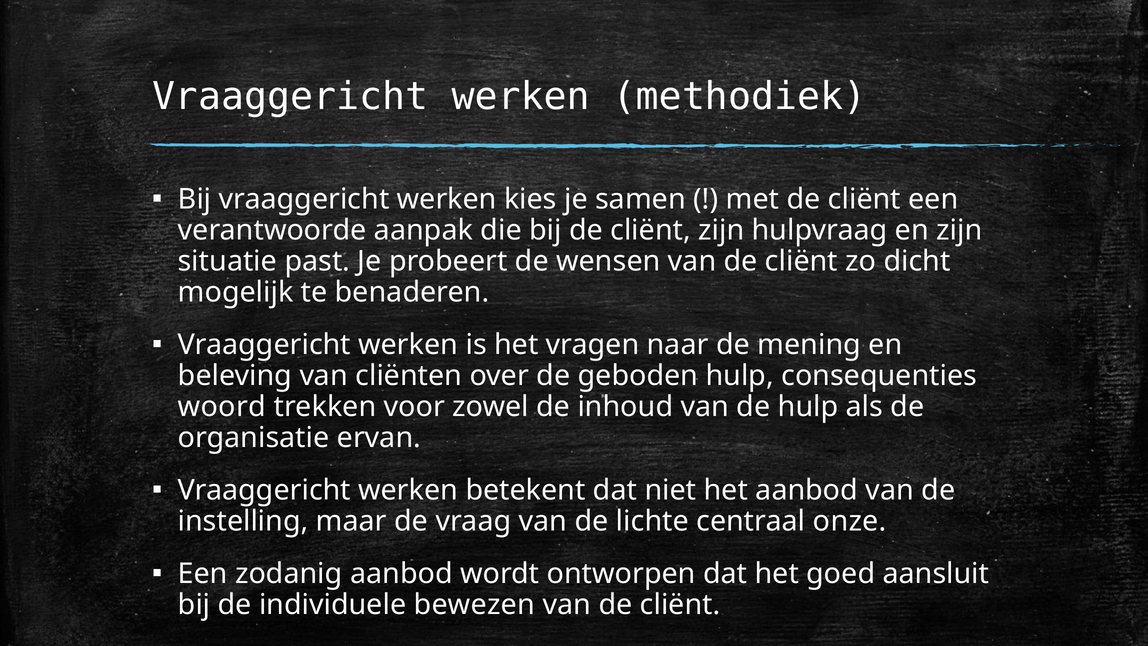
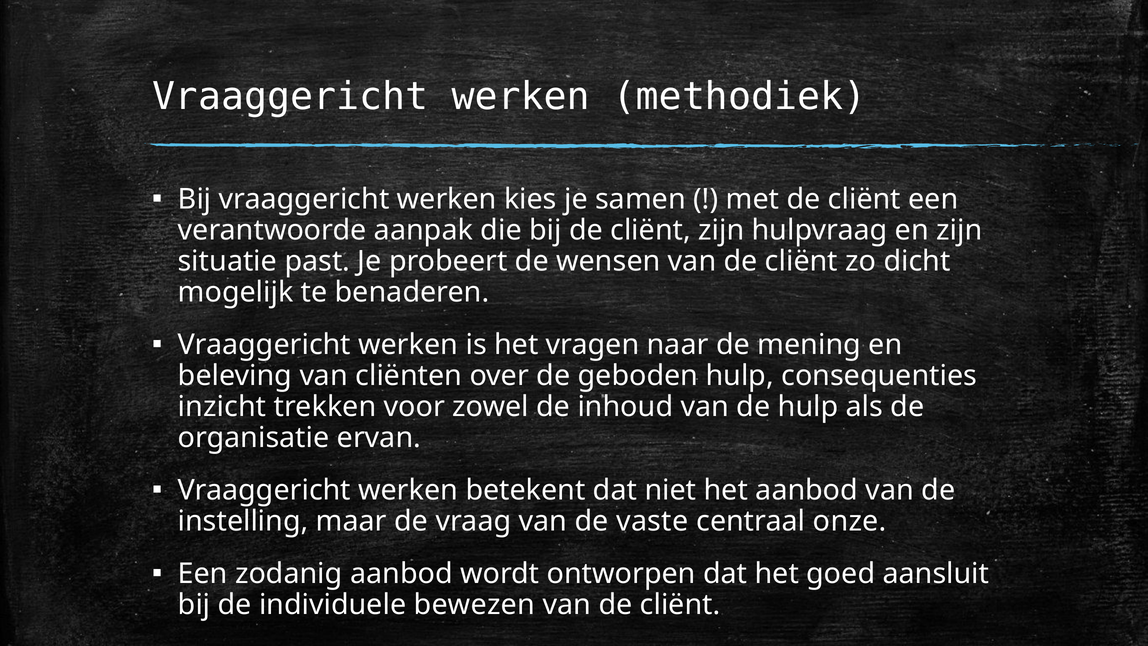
woord: woord -> inzicht (222, 407)
lichte: lichte -> vaste (652, 521)
